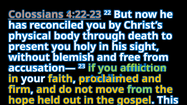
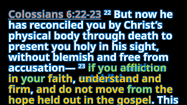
4:22-23: 4:22-23 -> 6:22-23 (84, 15)
your colour: white -> light green (33, 79)
faith proclaimed: proclaimed -> understand (109, 79)
